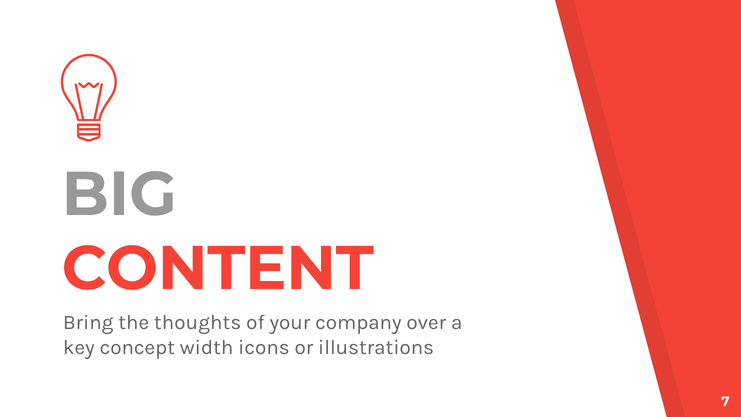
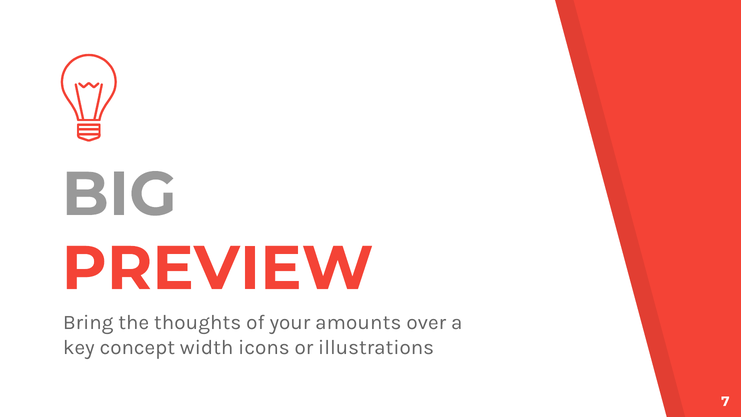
CONTENT: CONTENT -> PREVIEW (218, 269)
company: company -> amounts (358, 322)
